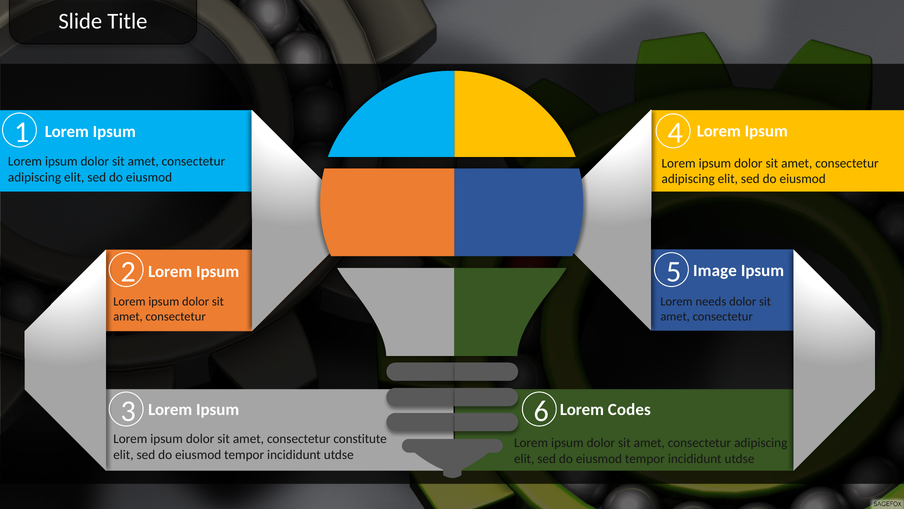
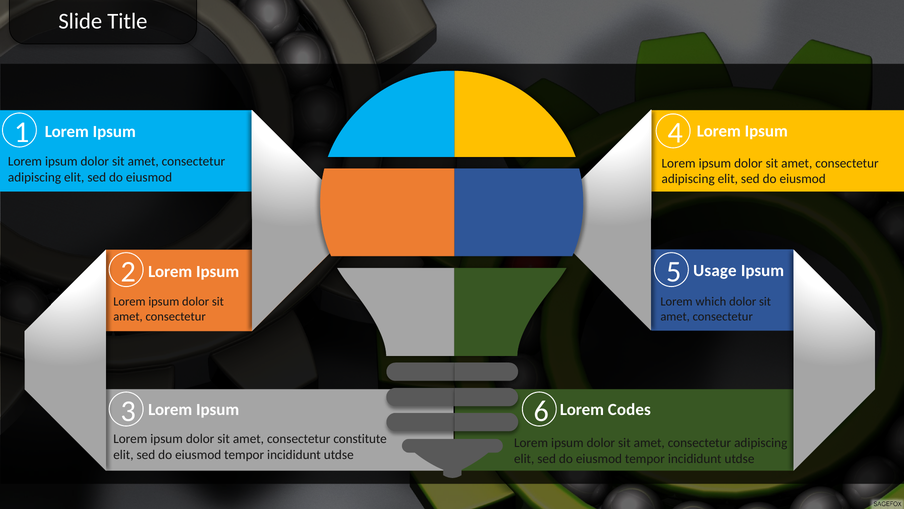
Image: Image -> Usage (715, 270)
needs: needs -> which (711, 301)
